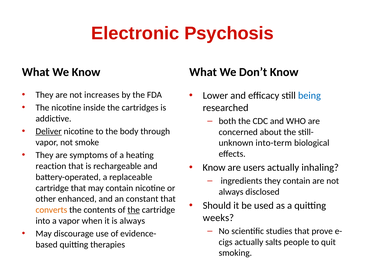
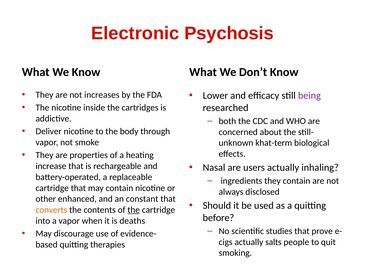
being colour: blue -> purple (309, 95)
Deliver underline: present -> none (49, 131)
into-term: into-term -> khat-term (274, 143)
symptoms: symptoms -> properties (89, 155)
Know: Know -> Nasal (214, 167)
reaction: reaction -> increase (51, 166)
weeks: weeks -> before (218, 218)
is always: always -> deaths (132, 221)
